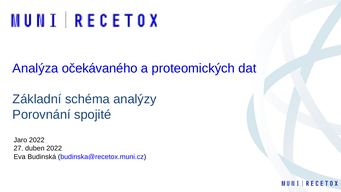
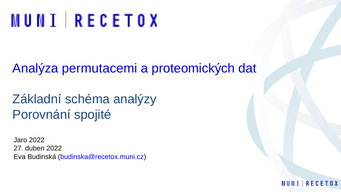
očekávaného: očekávaného -> permutacemi (100, 68)
